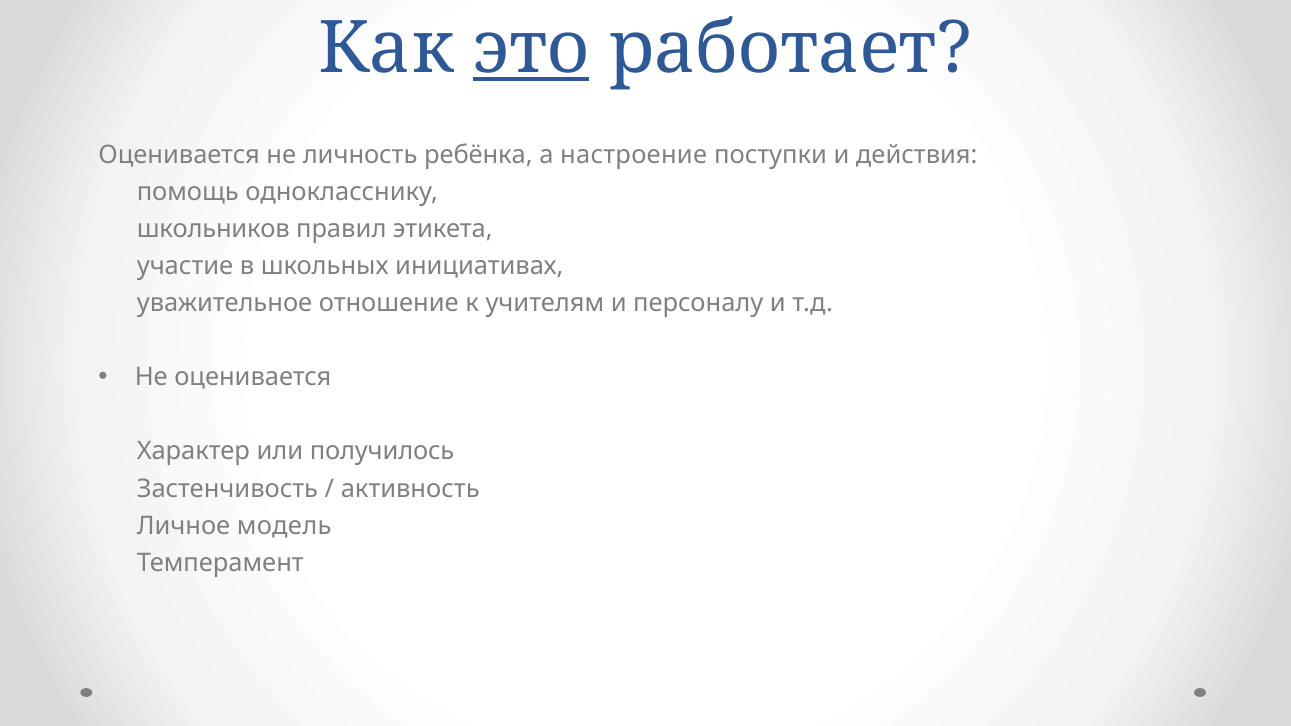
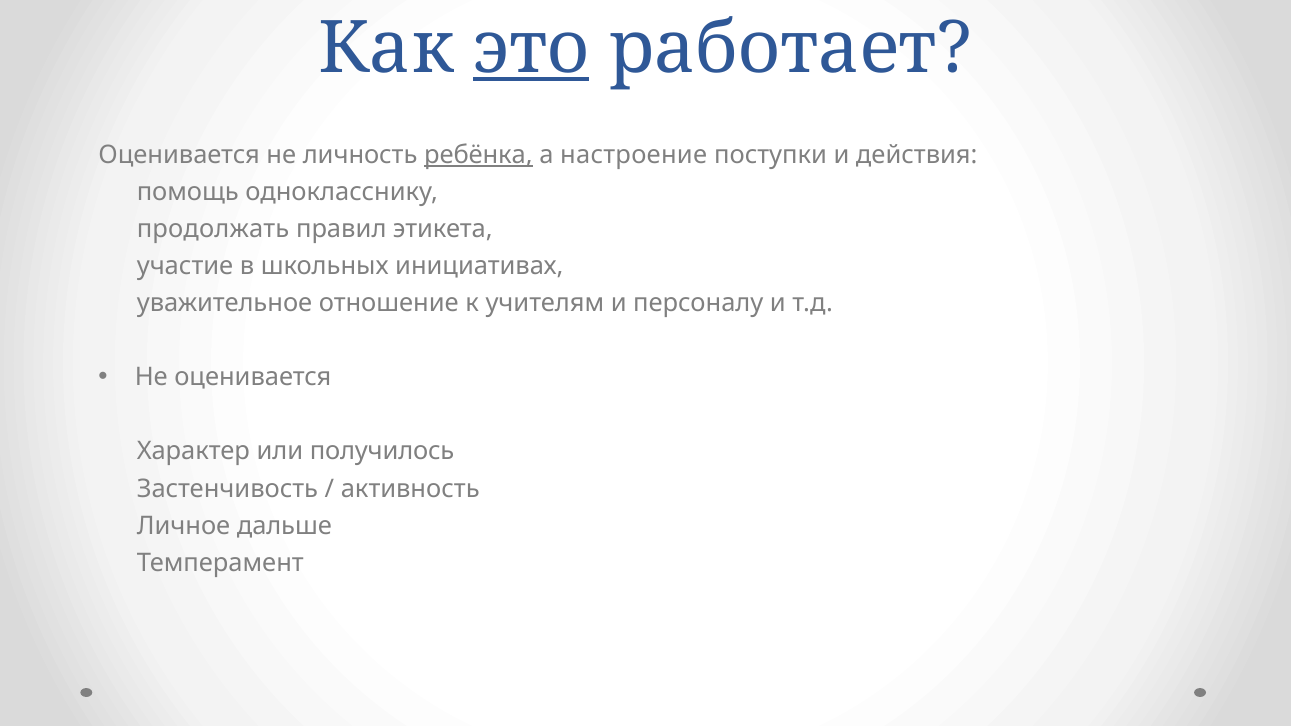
ребёнка underline: none -> present (478, 155)
школьников: школьников -> продолжать (213, 229)
модель: модель -> дальше (284, 526)
